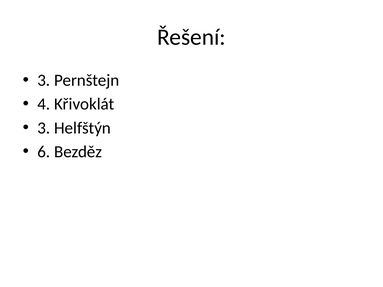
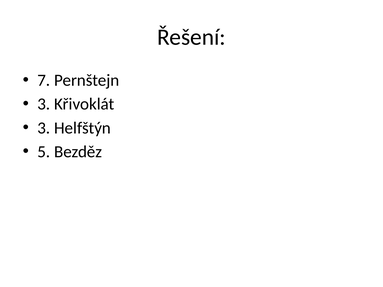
3: 3 -> 7 (44, 80)
4: 4 -> 3 (44, 104)
6: 6 -> 5 (44, 152)
